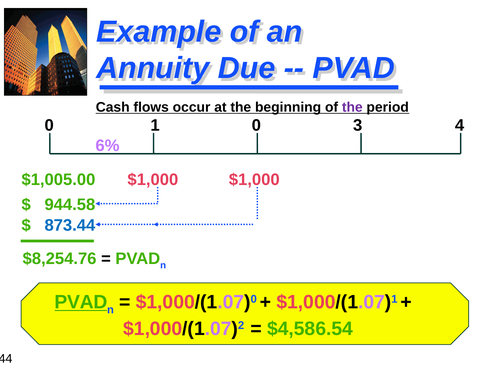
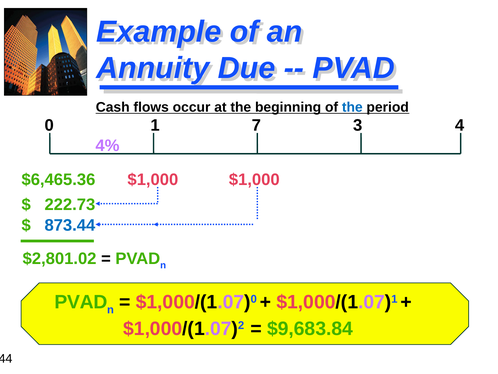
the colour: purple -> blue (352, 107)
1 0: 0 -> 7 (256, 125)
6%: 6% -> 4% (107, 146)
$1,005.00: $1,005.00 -> $6,465.36 (58, 180)
944.58: 944.58 -> 222.73 (70, 204)
$8,254.76: $8,254.76 -> $2,801.02 (60, 258)
PVAD underline: present -> none (81, 302)
$4,586.54: $4,586.54 -> $9,683.84 (310, 328)
